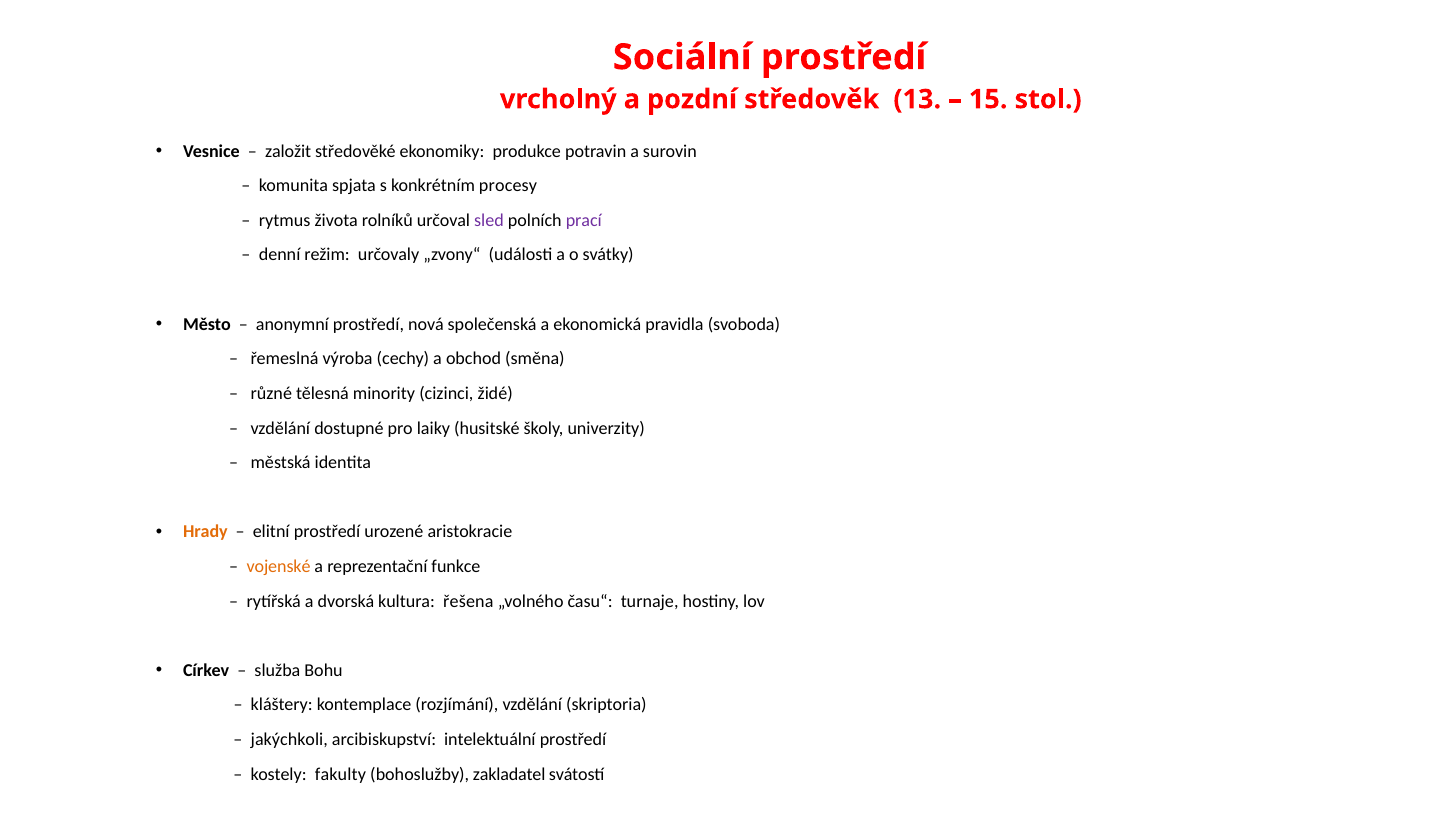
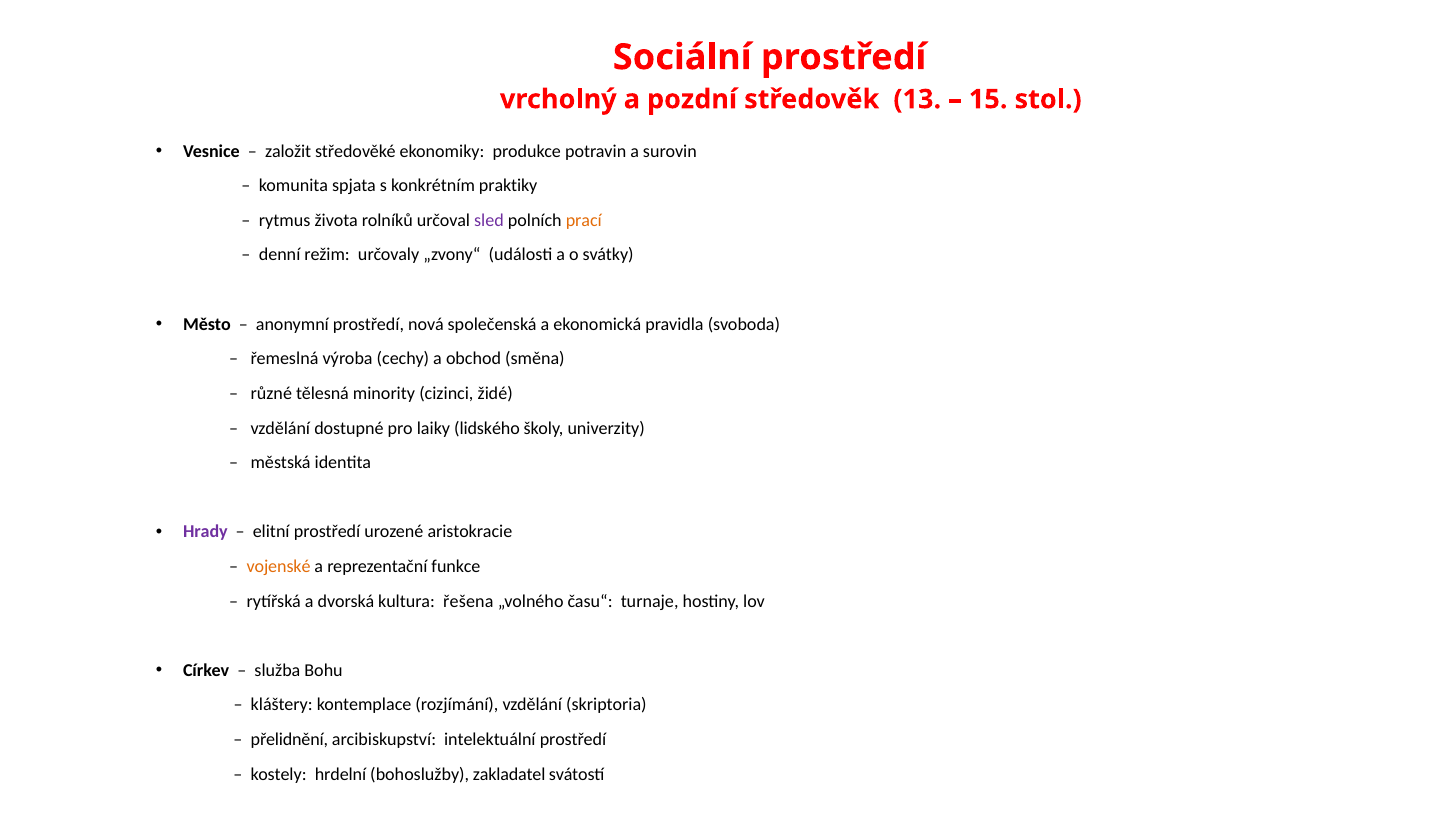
procesy: procesy -> praktiky (508, 186)
prací colour: purple -> orange (584, 220)
husitské: husitské -> lidského (487, 428)
Hrady colour: orange -> purple (205, 532)
jakýchkoli: jakýchkoli -> přelidnění (289, 739)
fakulty: fakulty -> hrdelní (341, 774)
